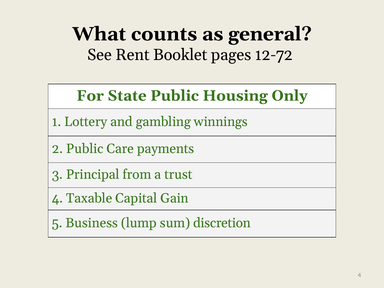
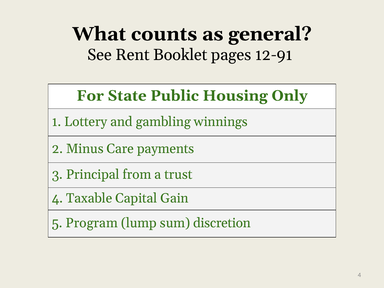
12-72: 12-72 -> 12-91 (274, 55)
2 Public: Public -> Minus (85, 149)
Business: Business -> Program (92, 223)
